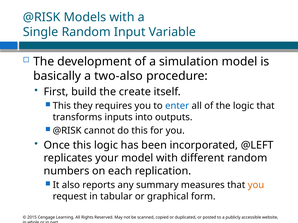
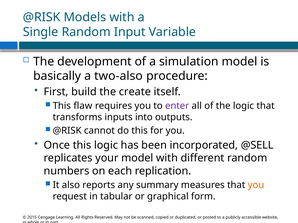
they: they -> flaw (83, 106)
enter colour: blue -> purple (177, 106)
@LEFT: @LEFT -> @SELL (257, 145)
